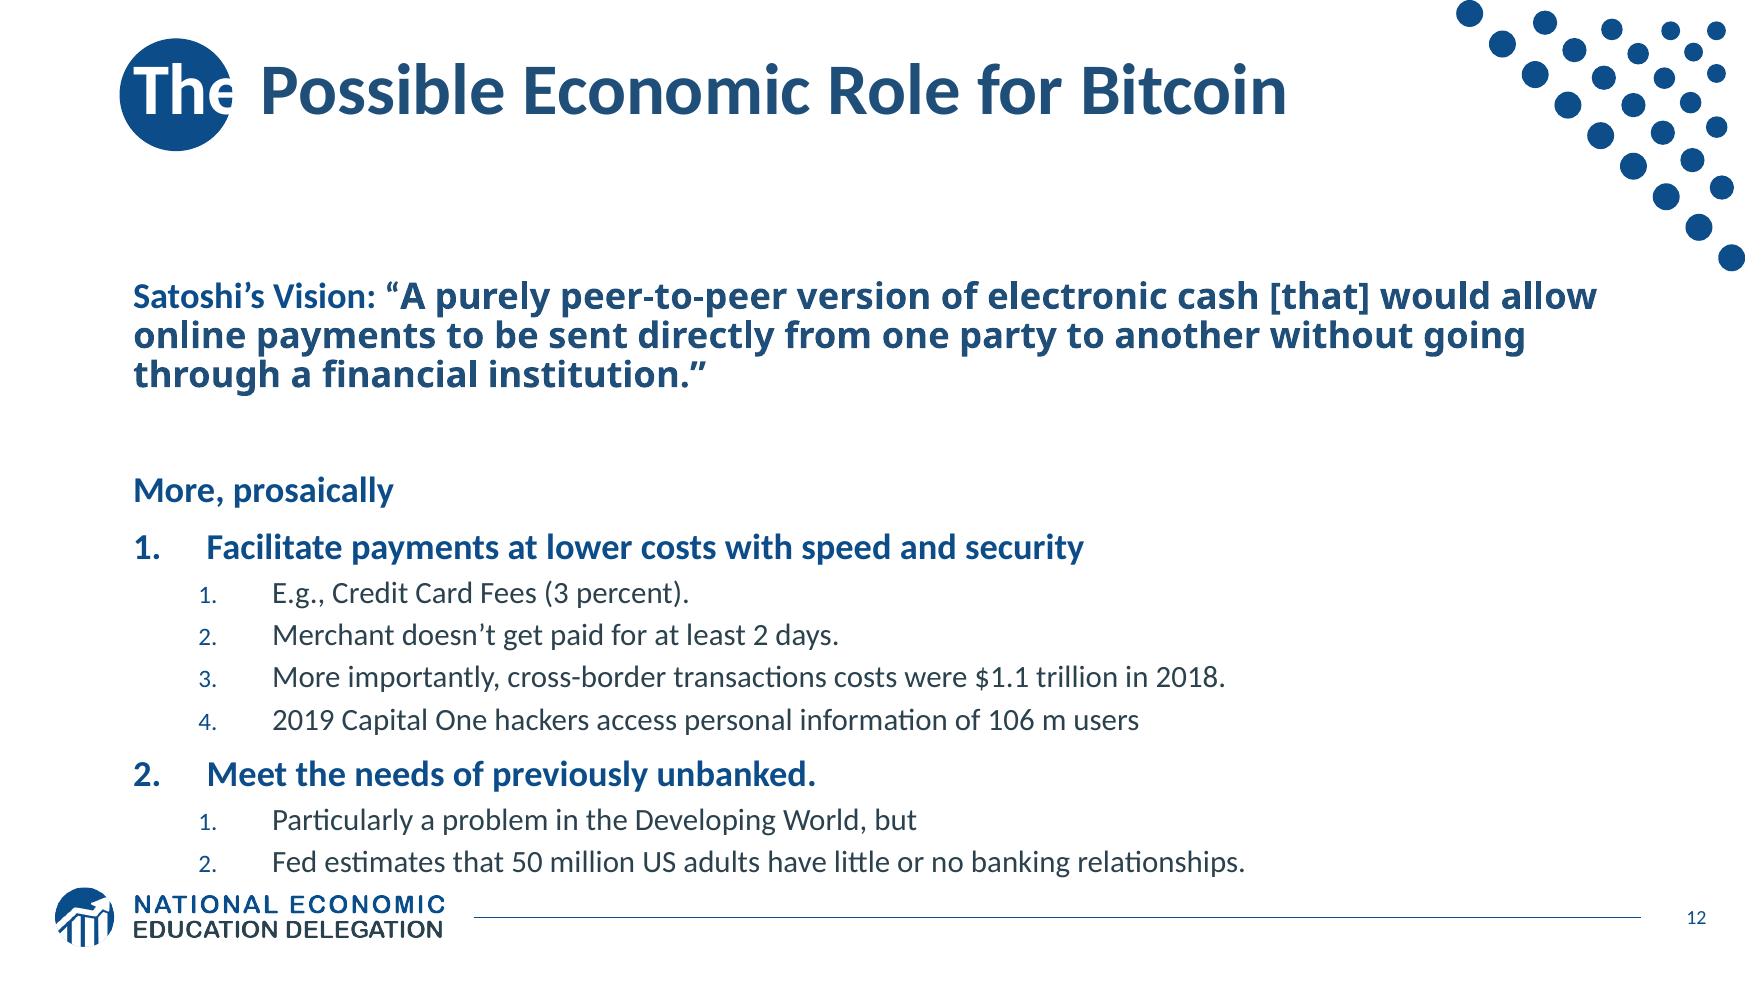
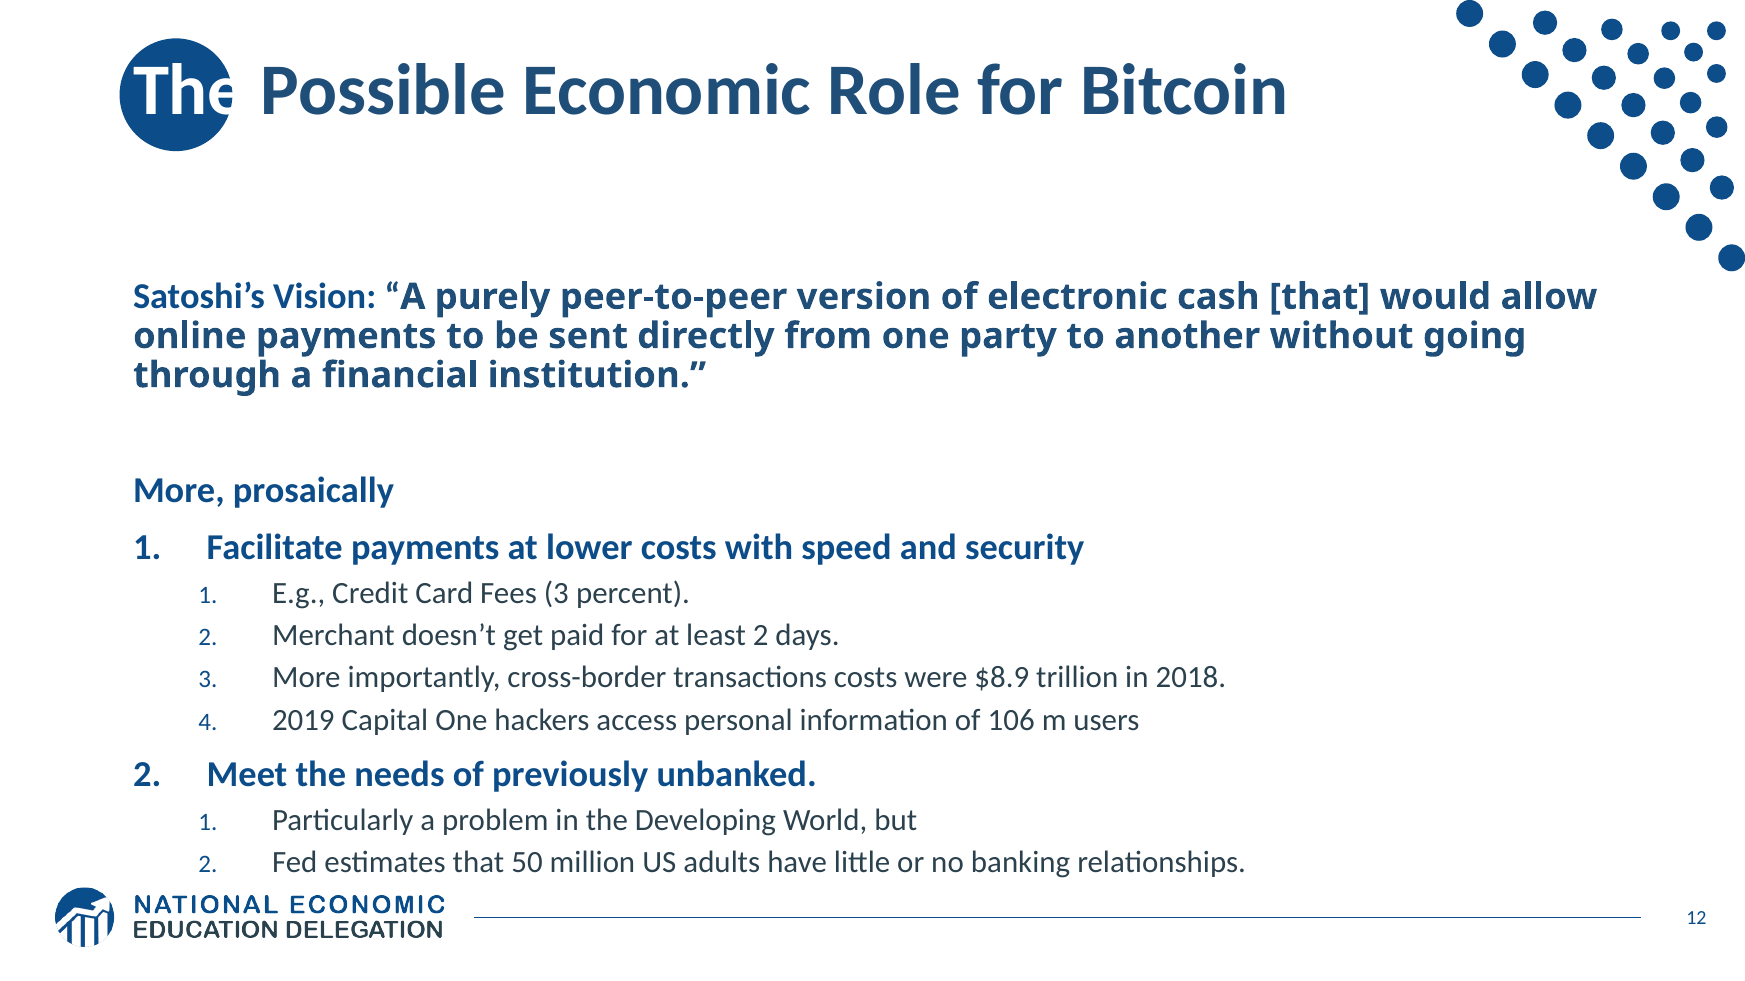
$1.1: $1.1 -> $8.9 (1002, 678)
